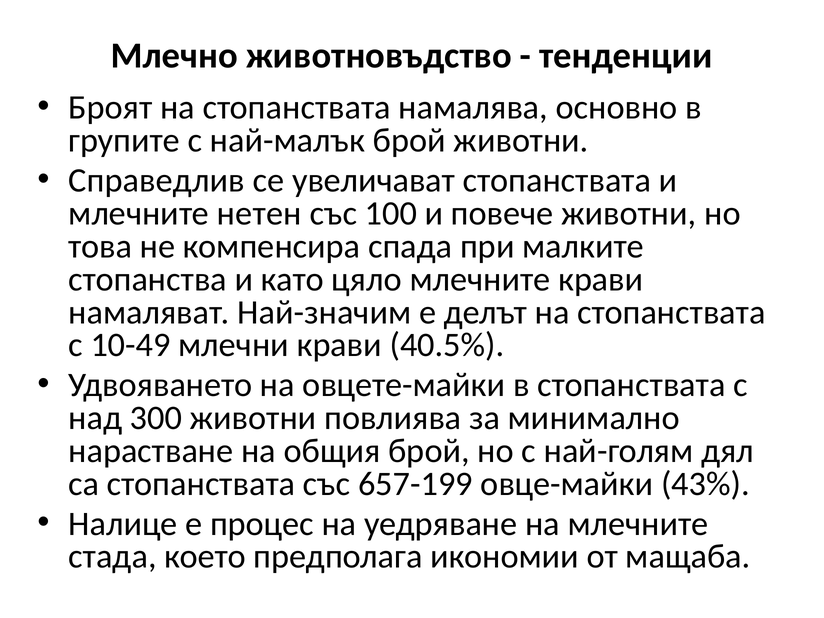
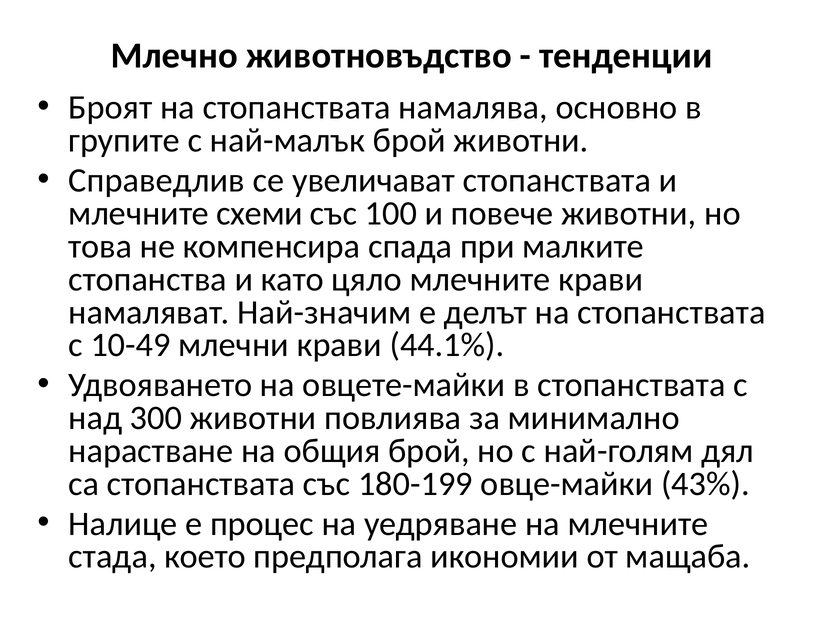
нетен: нетен -> схеми (260, 213)
40.5%: 40.5% -> 44.1% (447, 345)
657-199: 657-199 -> 180-199 (415, 484)
